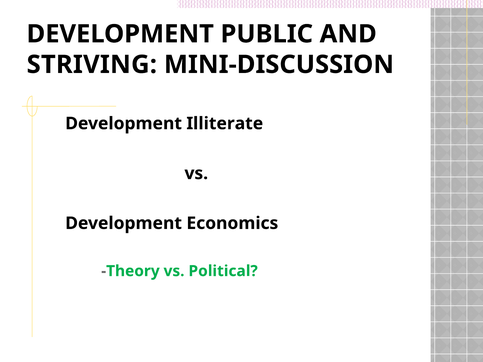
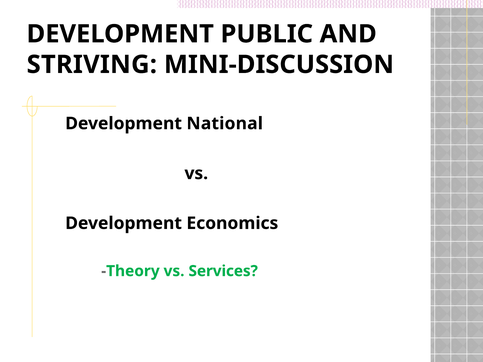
Illiterate: Illiterate -> National (225, 124)
Political: Political -> Services (223, 271)
